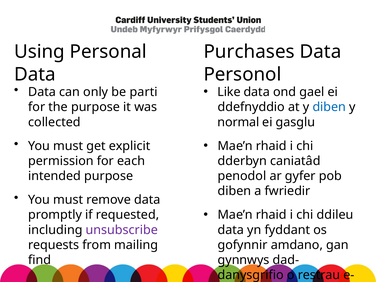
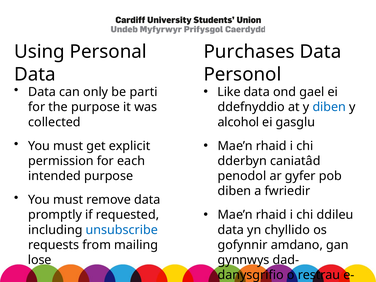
normal: normal -> alcohol (238, 122)
unsubscribe colour: purple -> blue (122, 230)
fyddant: fyddant -> chyllido (287, 230)
find: find -> lose (40, 260)
